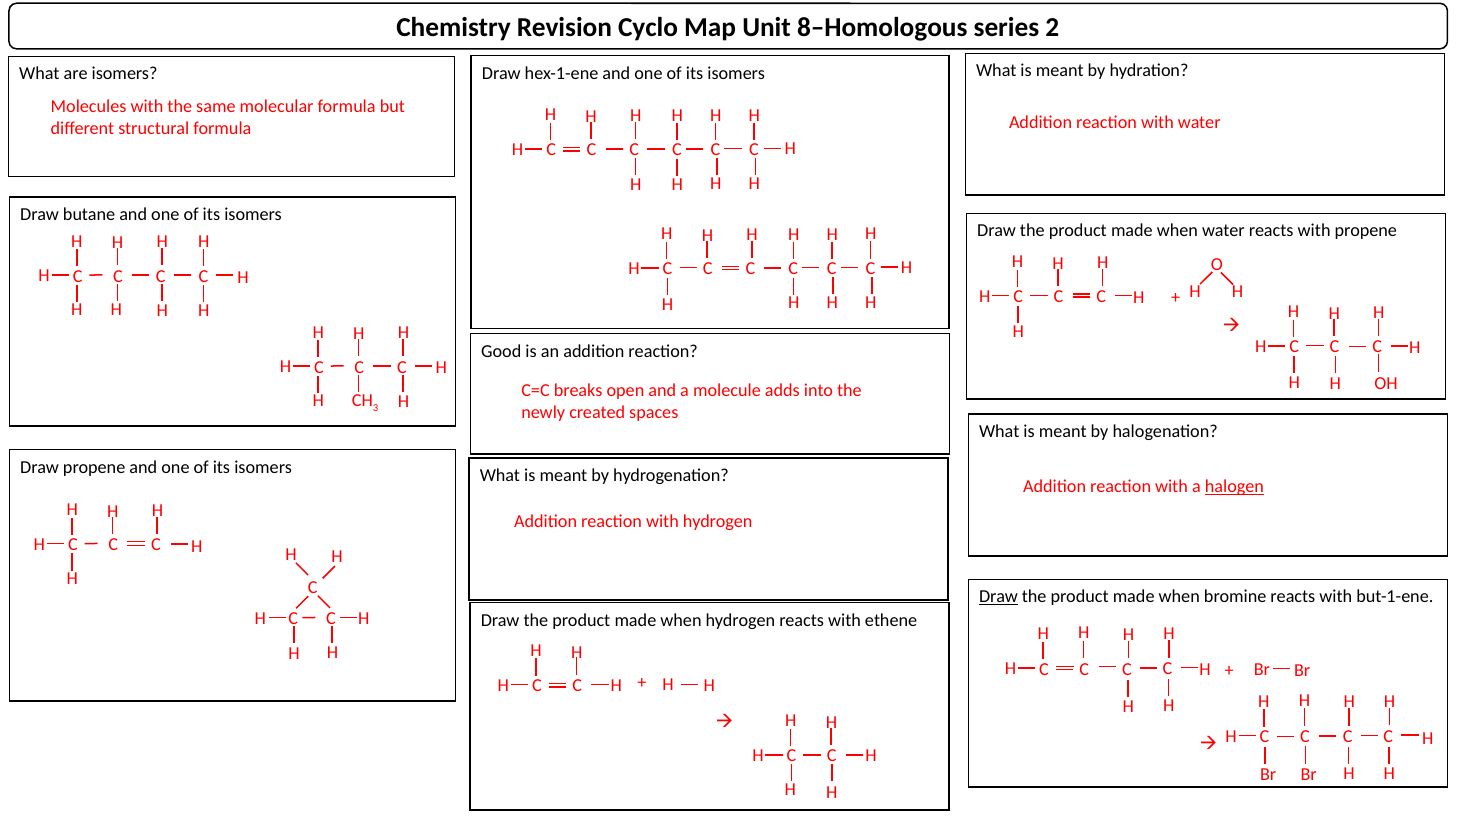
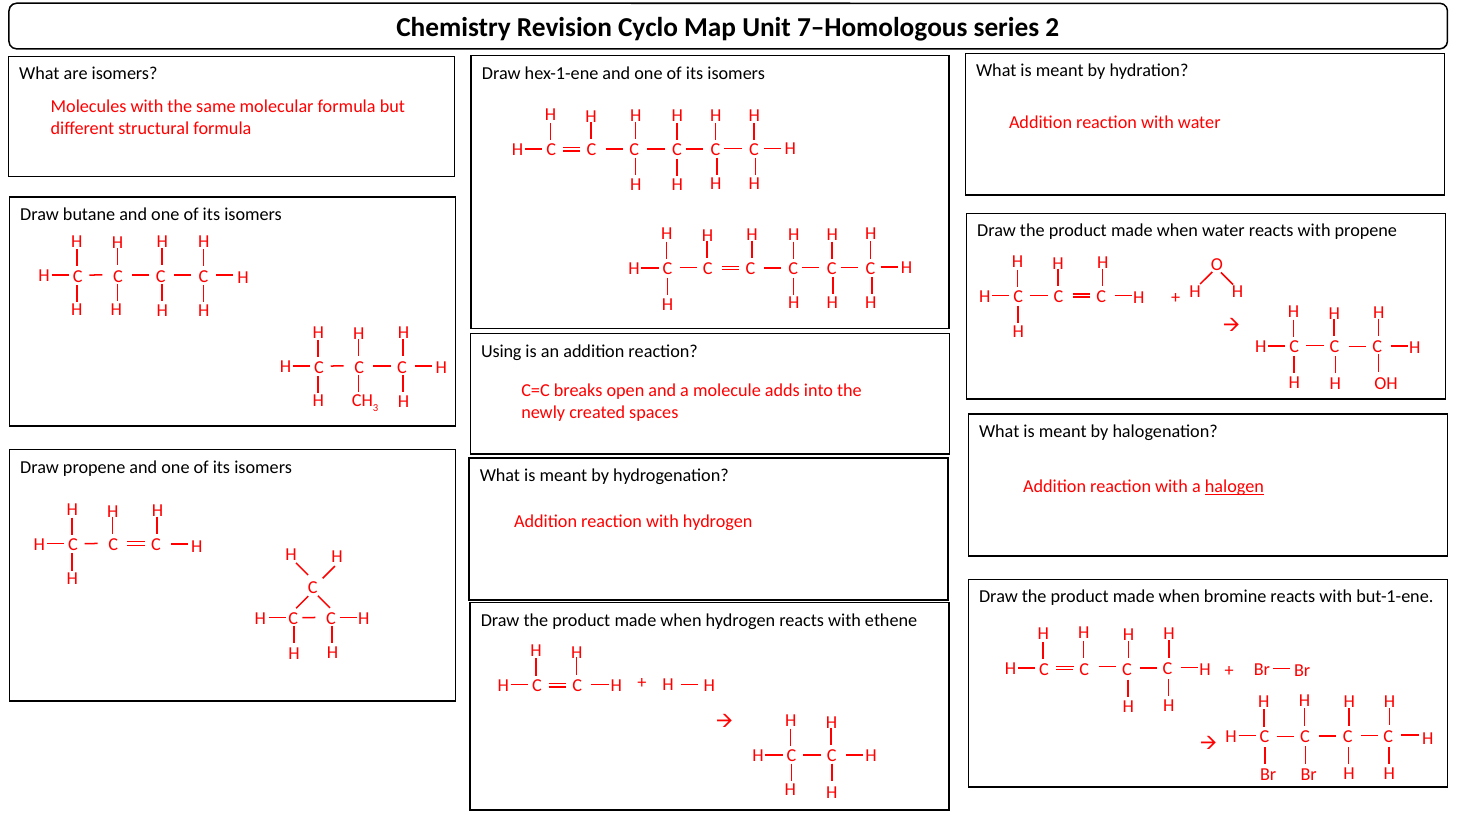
8–Homologous: 8–Homologous -> 7–Homologous (882, 28)
Good: Good -> Using (501, 351)
Draw underline: present -> none (998, 597)
